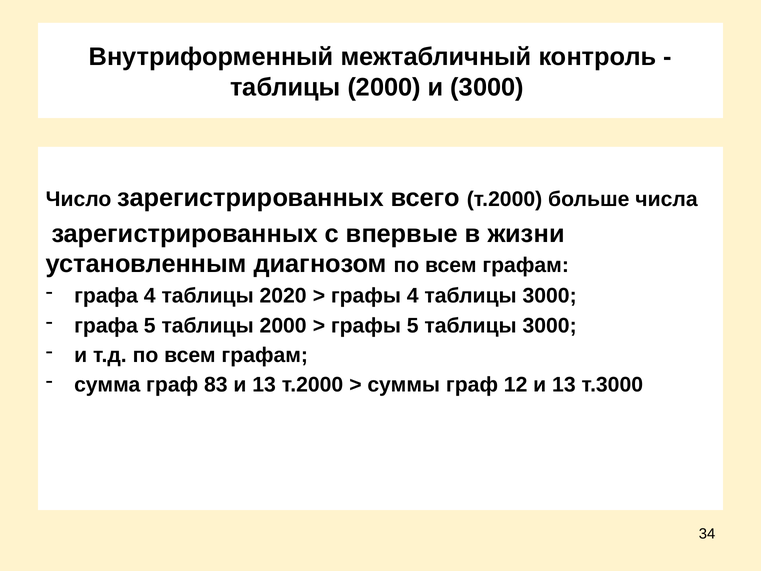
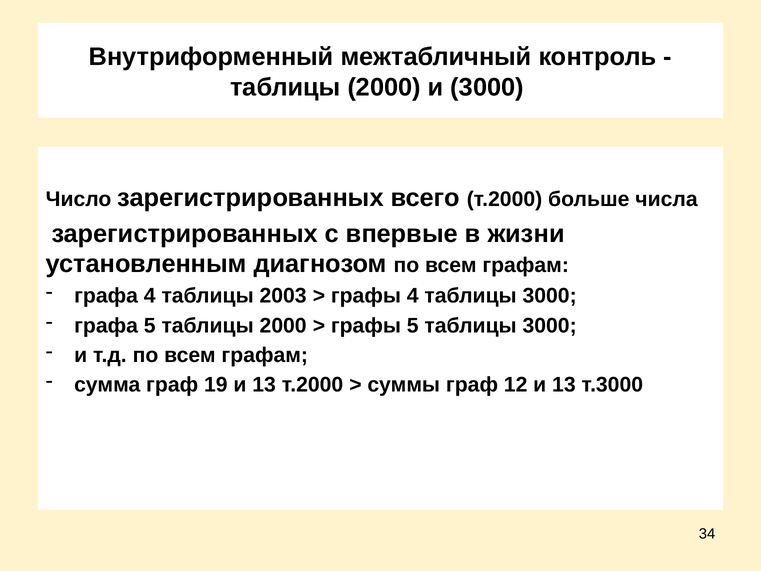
2020: 2020 -> 2003 (283, 296)
83: 83 -> 19 (216, 385)
